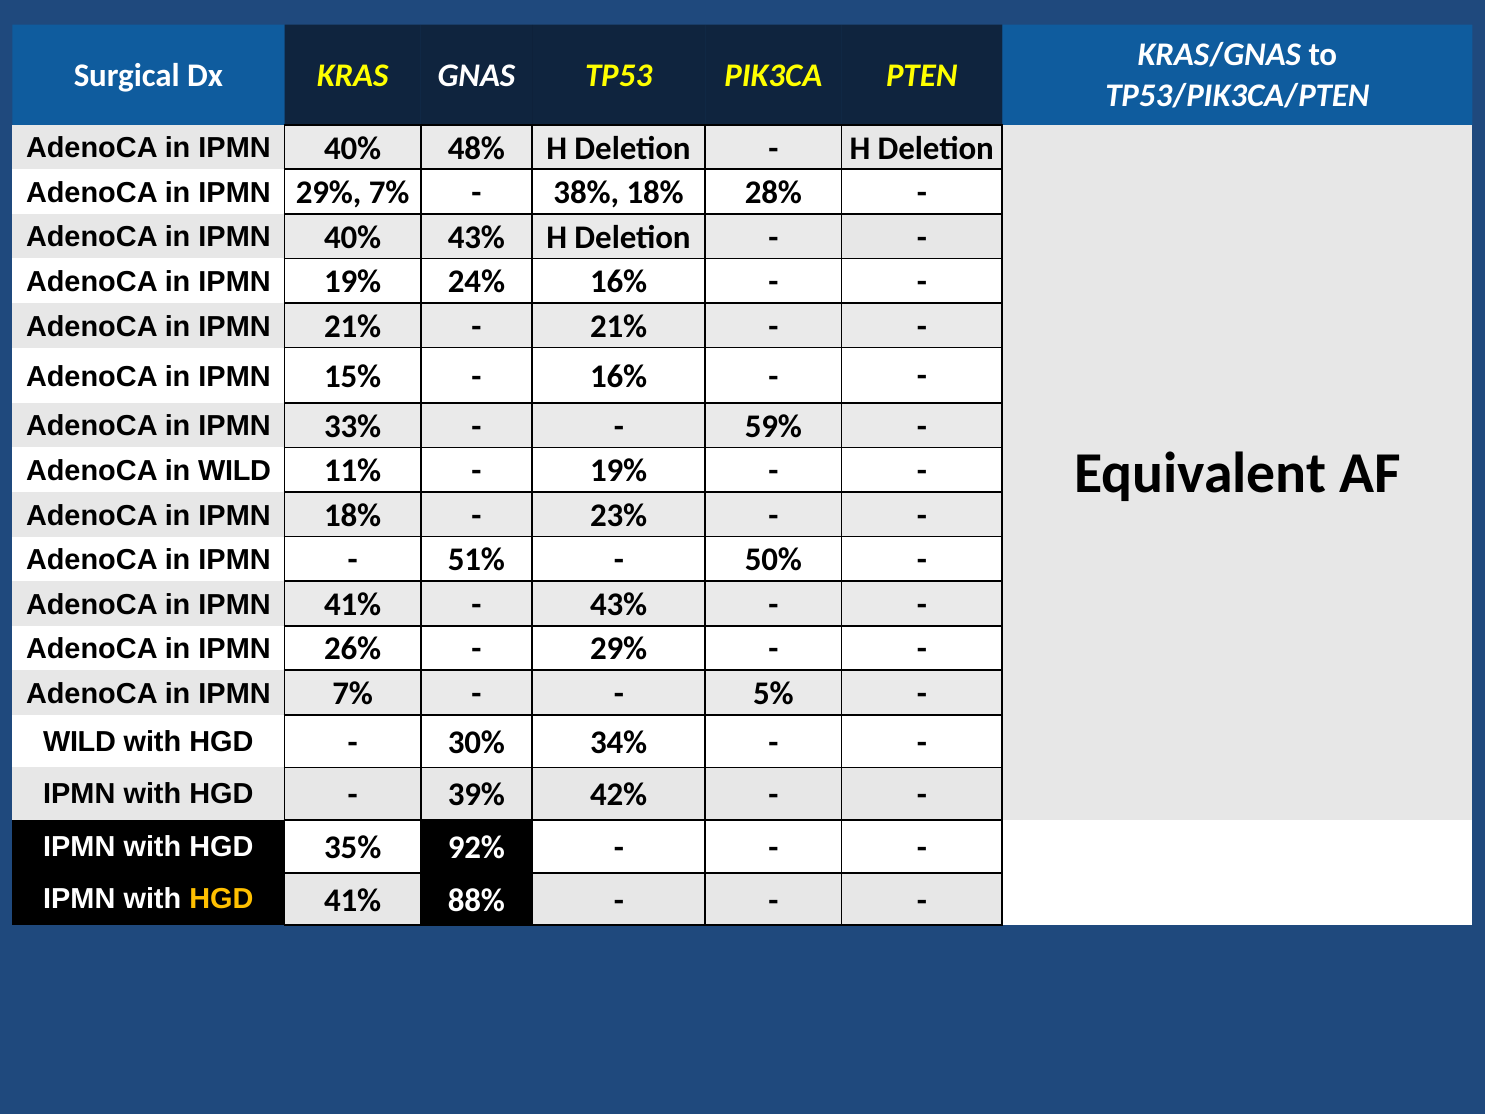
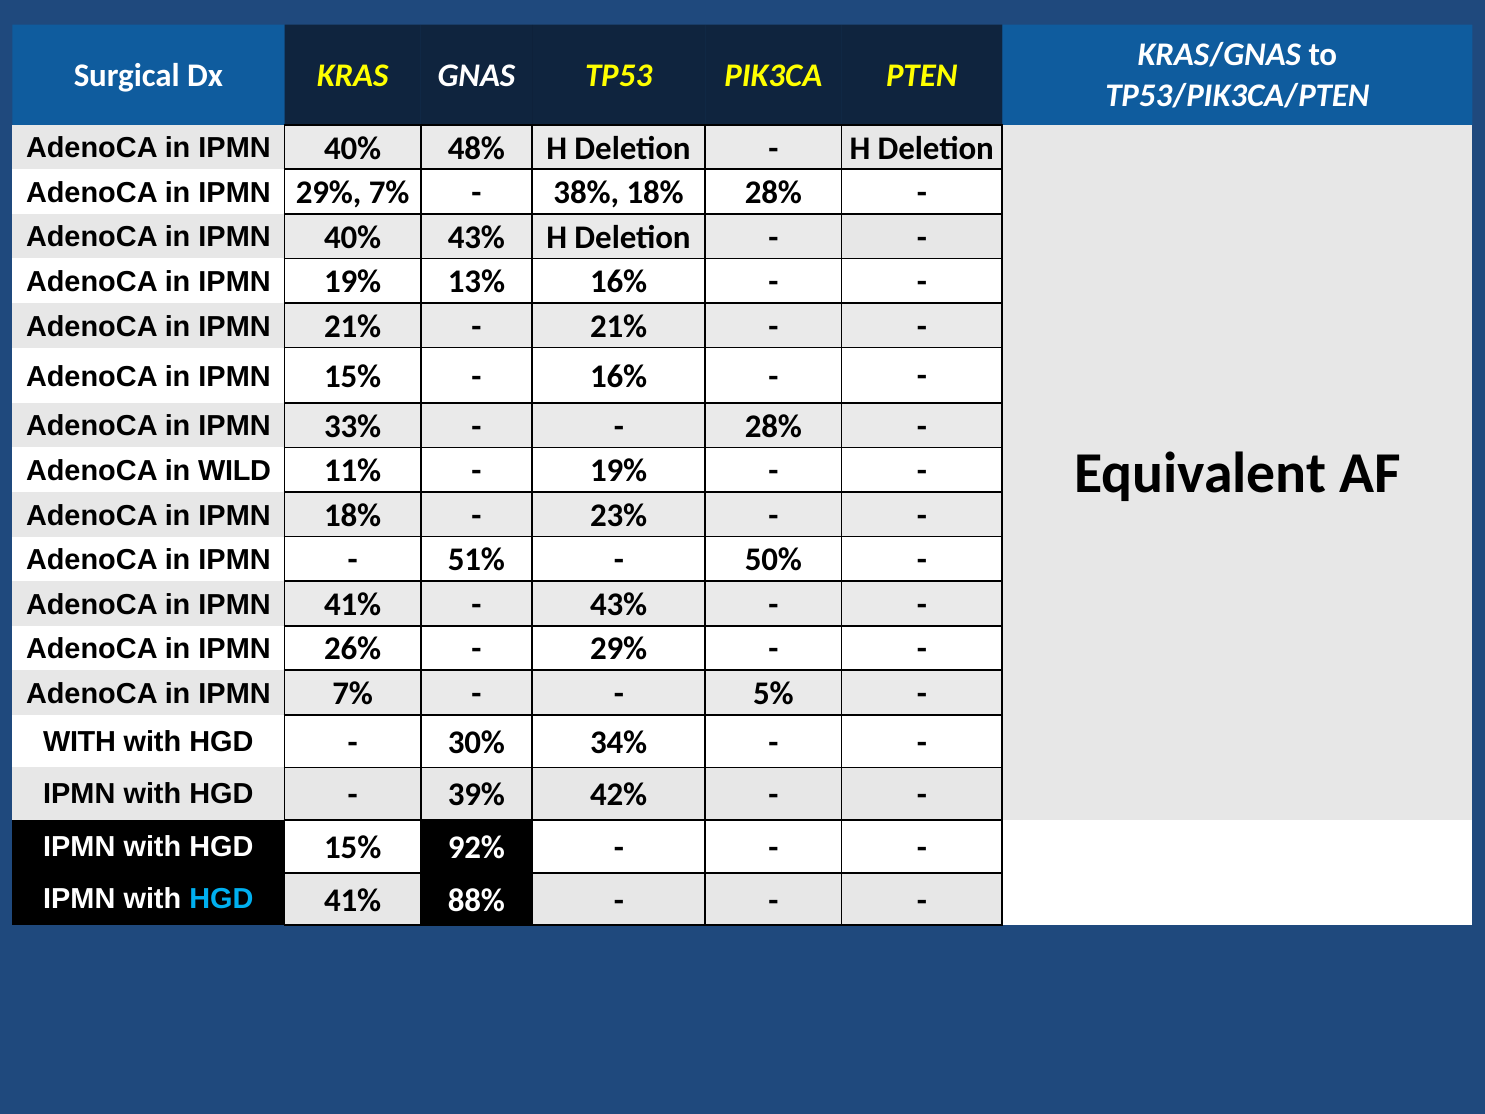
24%: 24% -> 13% (476, 282)
59%: 59% -> 28% (773, 426)
WILD: WILD -> WITH (79, 741)
HGD 35%: 35% -> 15% (353, 847)
HGD colour: yellow -> light blue (221, 899)
